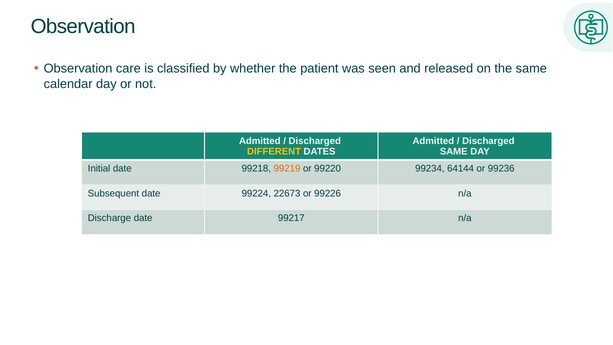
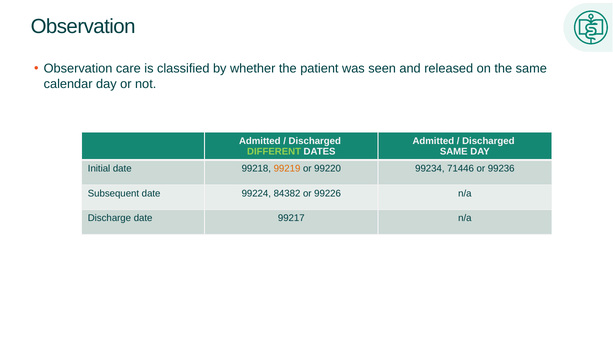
DIFFERENT colour: yellow -> light green (274, 152)
64144: 64144 -> 71446 (461, 168)
22673: 22673 -> 84382 (287, 193)
